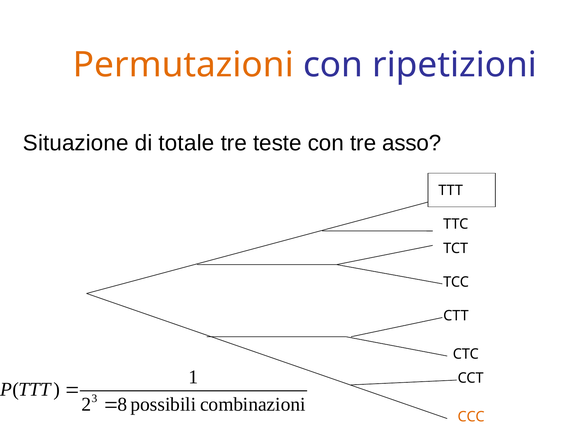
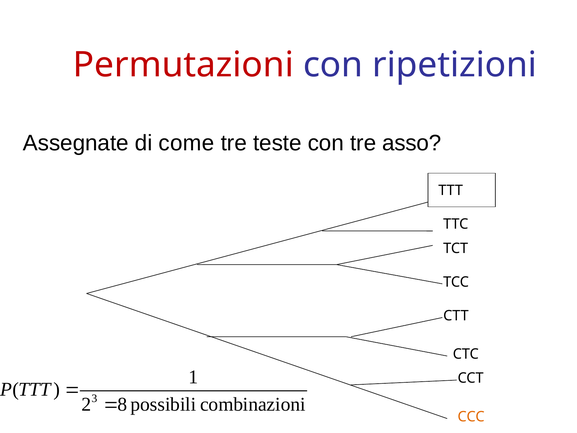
Permutazioni colour: orange -> red (183, 65)
Situazione: Situazione -> Assegnate (76, 143)
totale: totale -> come (186, 143)
